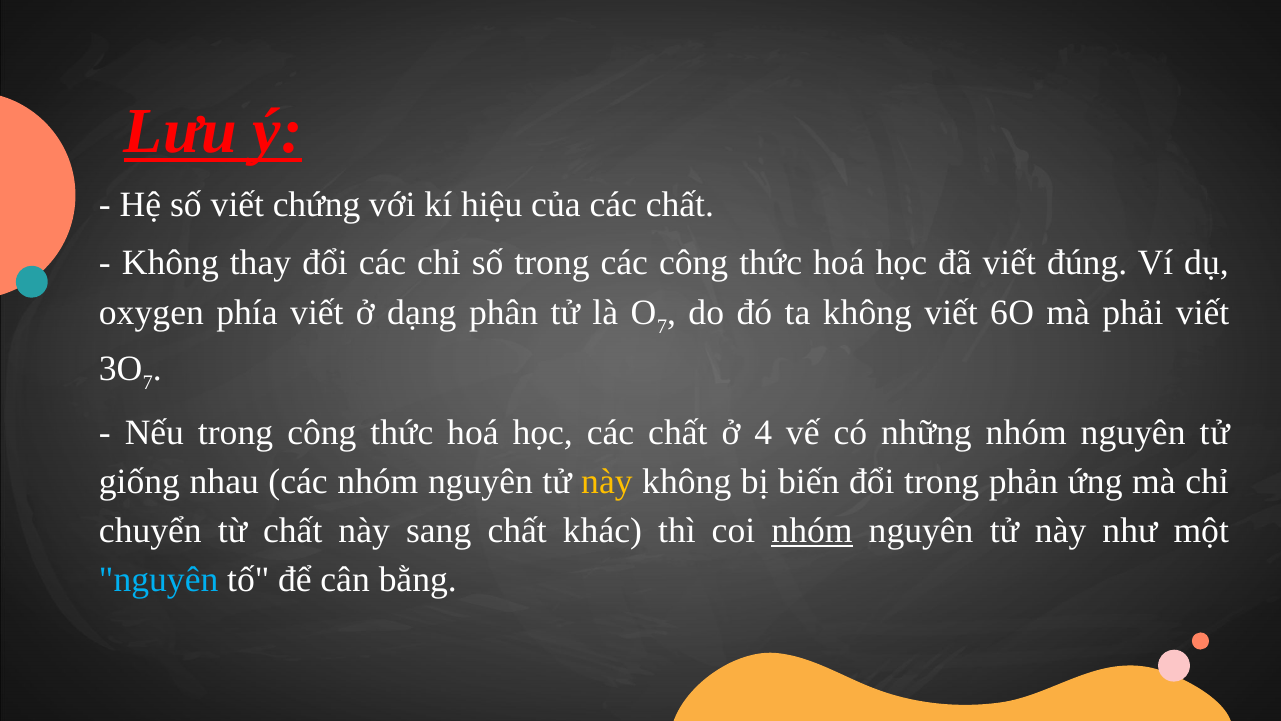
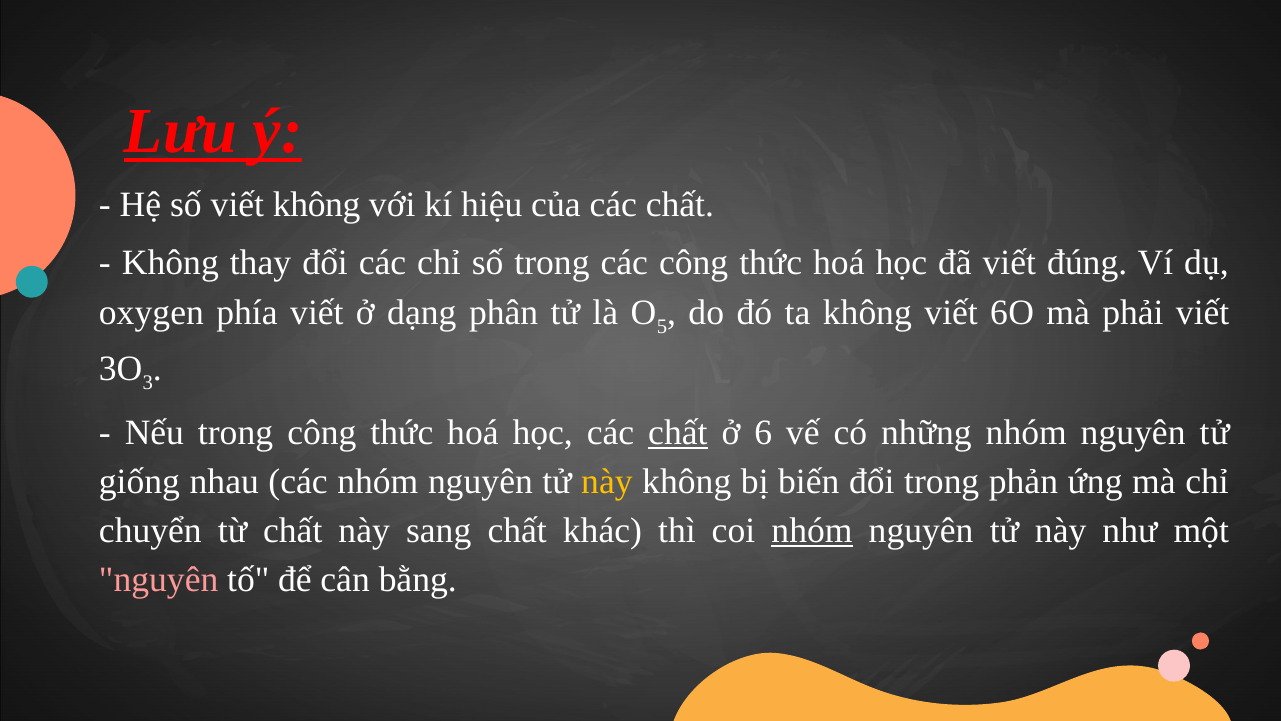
viết chứng: chứng -> không (317, 205)
7: 7 -> 5 (662, 326)
7: 7 -> 3 (148, 382)
chất underline: none -> present (678, 432)
4: 4 -> 6 (763, 432)
nguyên colour: light blue -> pink (159, 580)
